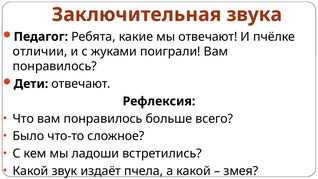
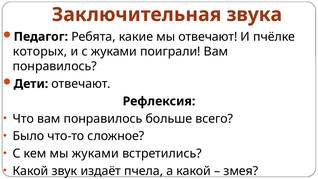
отличии: отличии -> которых (40, 52)
мы ладоши: ладоши -> жуками (95, 153)
